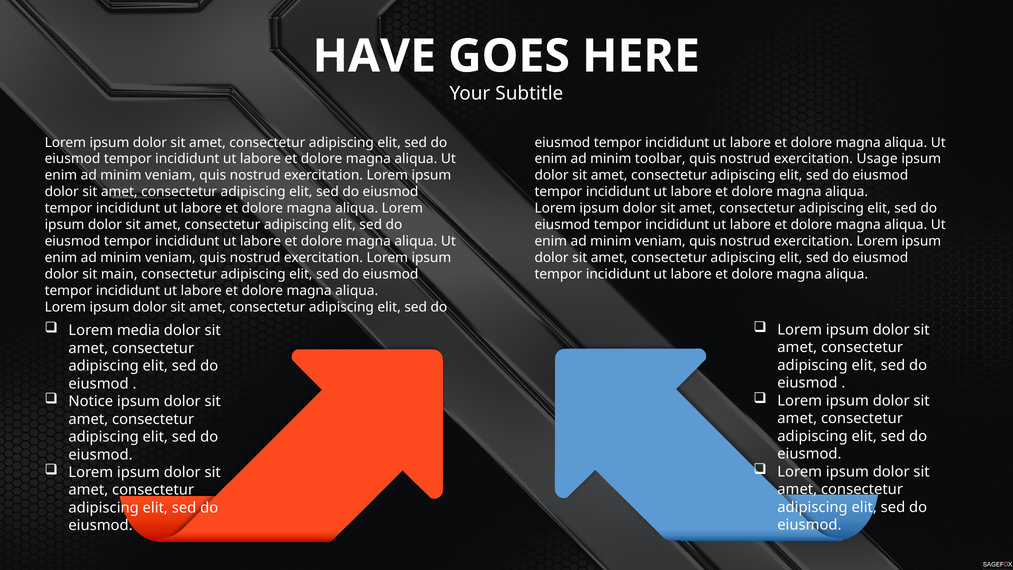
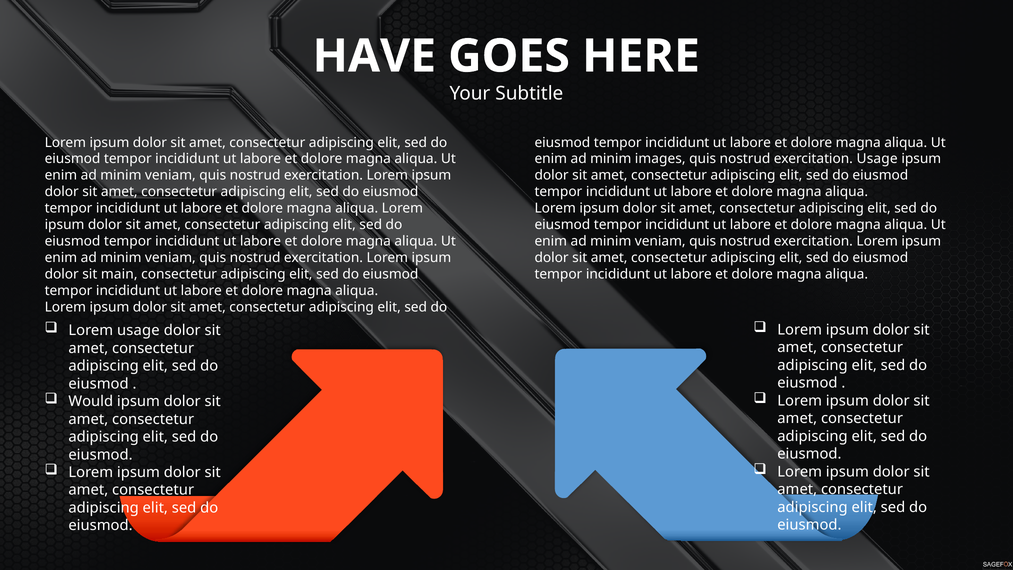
toolbar: toolbar -> images (660, 159)
Lorem media: media -> usage (138, 330)
Notice: Notice -> Would (91, 401)
